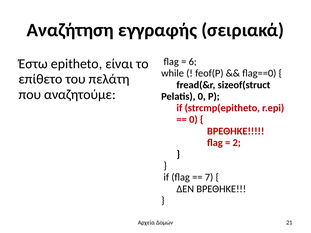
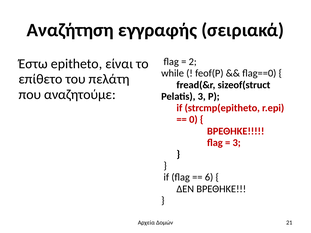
6: 6 -> 2 (193, 62)
Pelatis 0: 0 -> 3 (202, 97)
2: 2 -> 3 (237, 143)
7: 7 -> 6 (209, 178)
